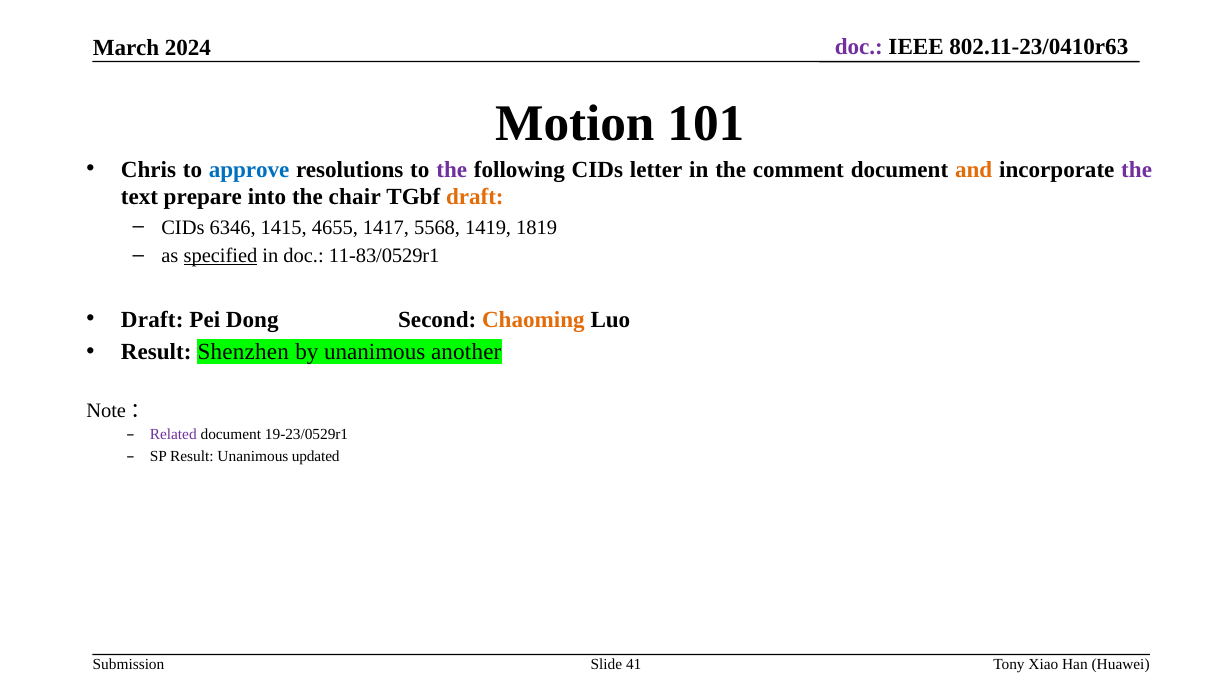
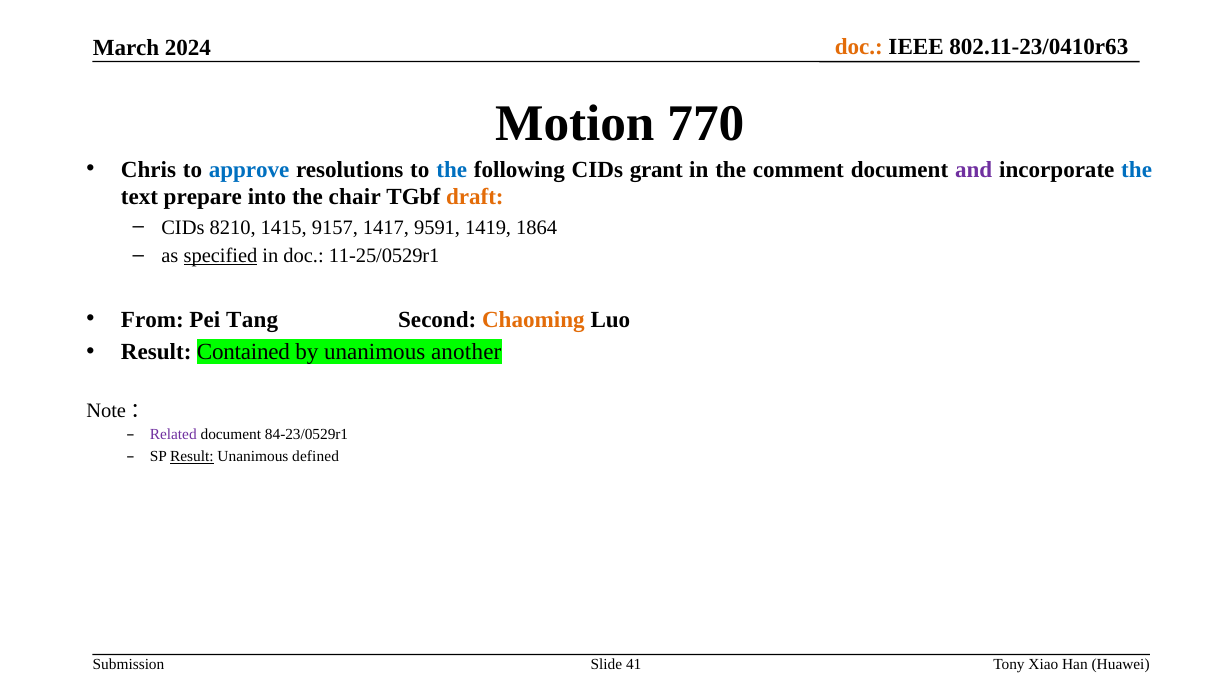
doc colour: purple -> orange (859, 46)
101: 101 -> 770 (706, 124)
the colour: purple -> blue (452, 169)
letter: letter -> grant (656, 169)
and colour: orange -> purple (974, 169)
the colour: purple -> blue (1137, 169)
6346: 6346 -> 8210 (233, 227)
4655: 4655 -> 9157 (335, 227)
5568: 5568 -> 9591 (437, 227)
1819: 1819 -> 1864 (537, 227)
11-83/0529r1: 11-83/0529r1 -> 11-25/0529r1 (384, 256)
Draft: Draft -> From (152, 319)
Dong: Dong -> Tang (252, 319)
Shenzhen: Shenzhen -> Contained (243, 352)
19-23/0529r1: 19-23/0529r1 -> 84-23/0529r1 (307, 435)
Result underline: none -> present (192, 456)
updated: updated -> defined (316, 456)
